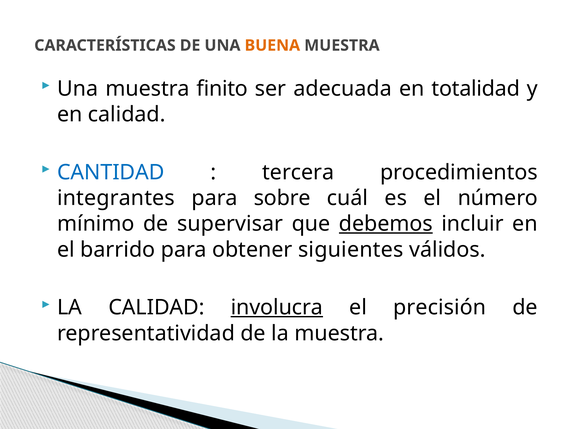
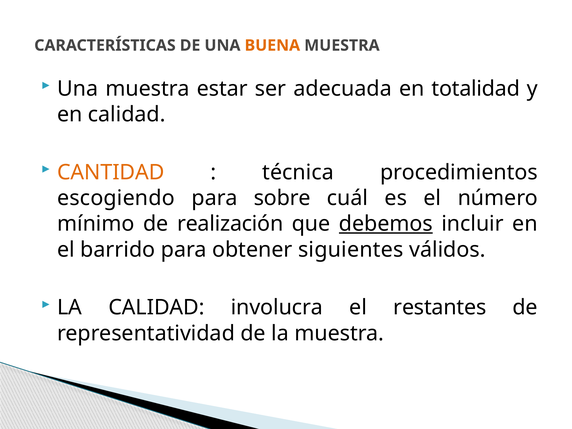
finito: finito -> estar (222, 89)
CANTIDAD colour: blue -> orange (111, 172)
tercera: tercera -> técnica (298, 172)
integrantes: integrantes -> escogiendo (116, 198)
supervisar: supervisar -> realización (230, 224)
involucra underline: present -> none (277, 307)
precisión: precisión -> restantes (440, 307)
